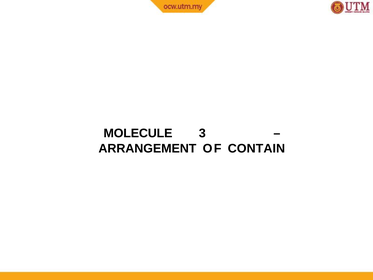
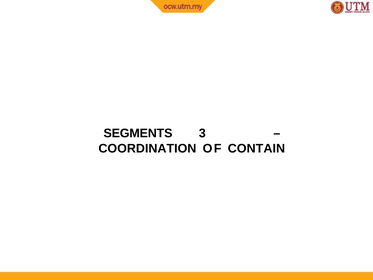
MOLECULE: MOLECULE -> SEGMENTS (138, 133)
ARRANGEMENT: ARRANGEMENT -> COORDINATION (147, 148)
